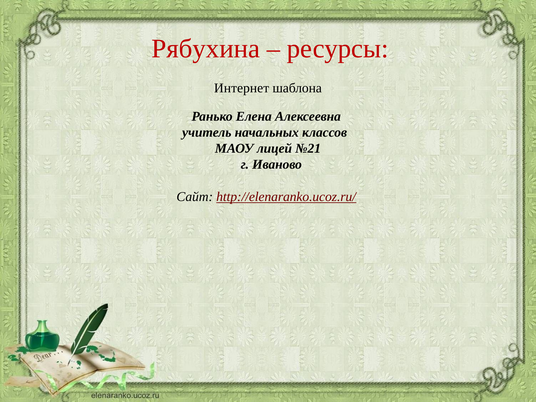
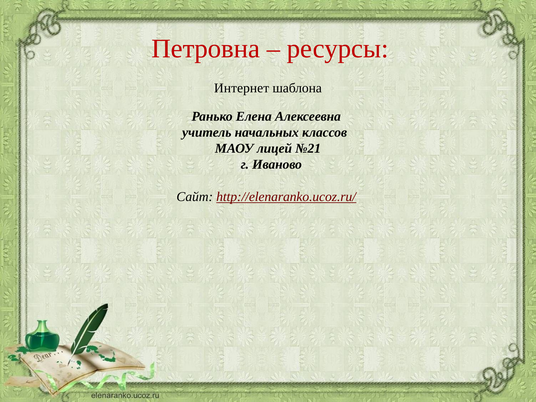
Рябухина: Рябухина -> Петровна (206, 49)
